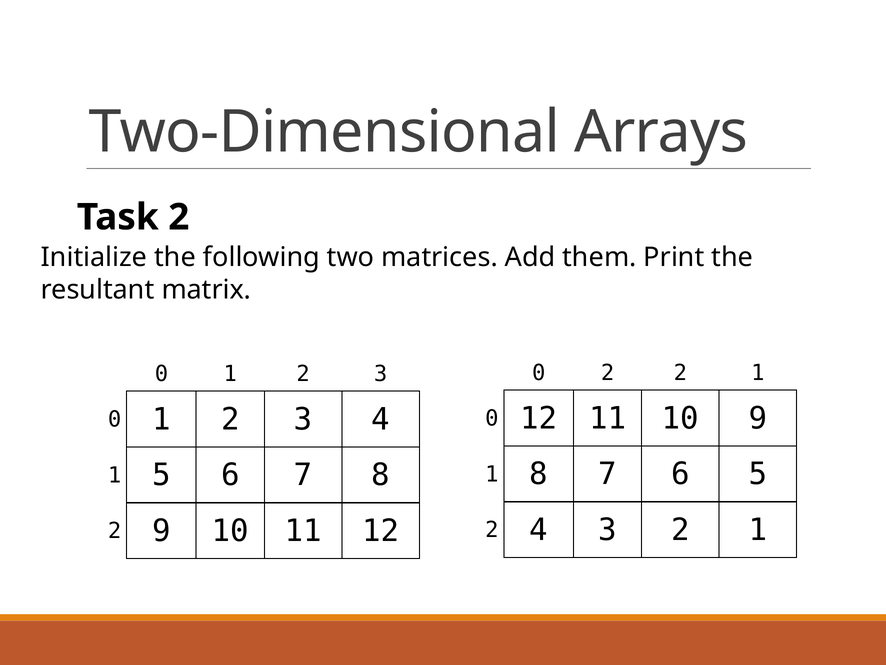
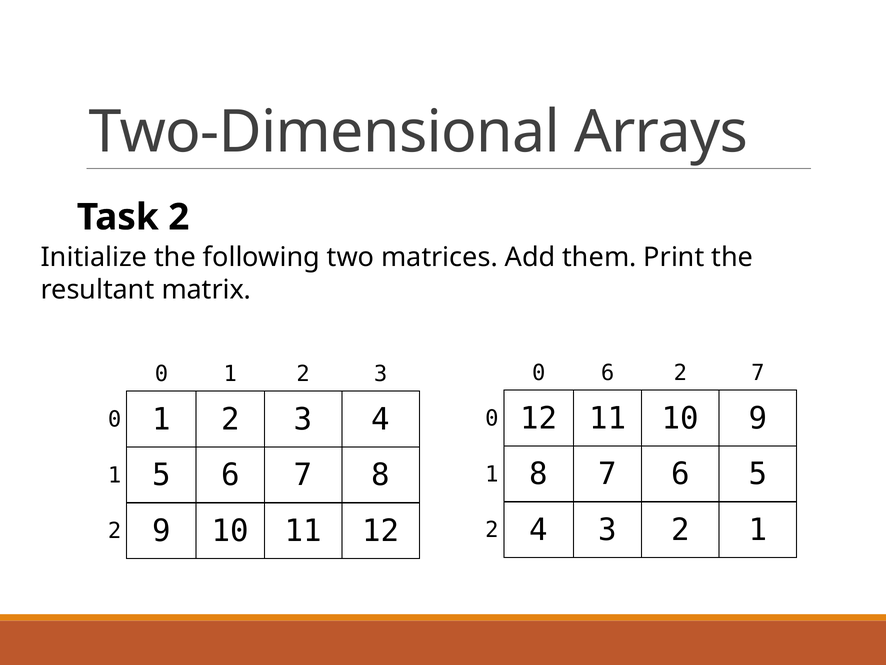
0 2: 2 -> 6 (608, 373)
1: 1 -> 7 (758, 373)
